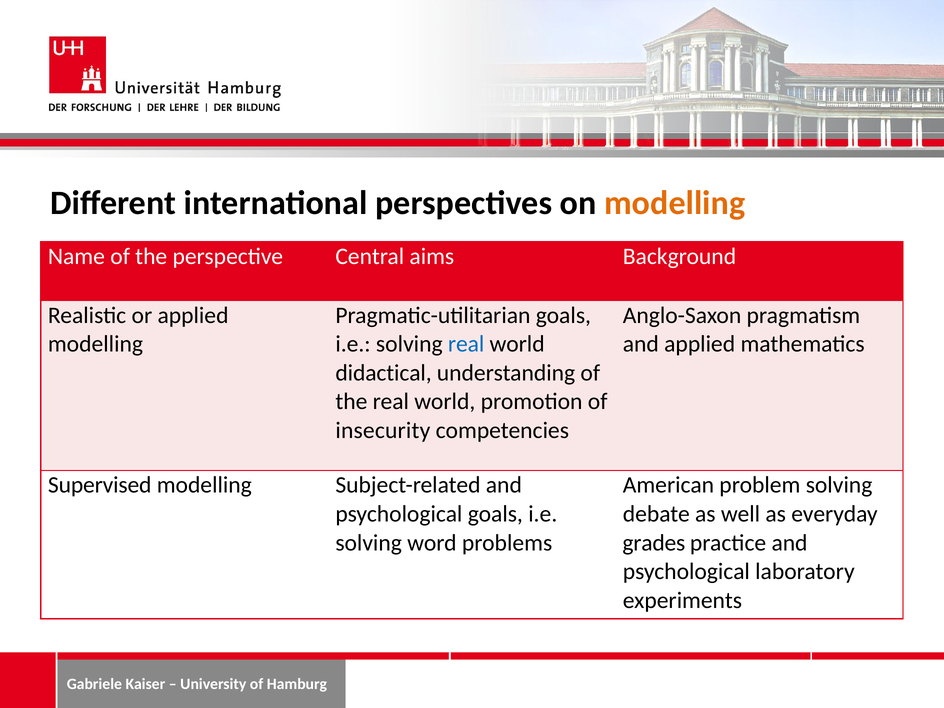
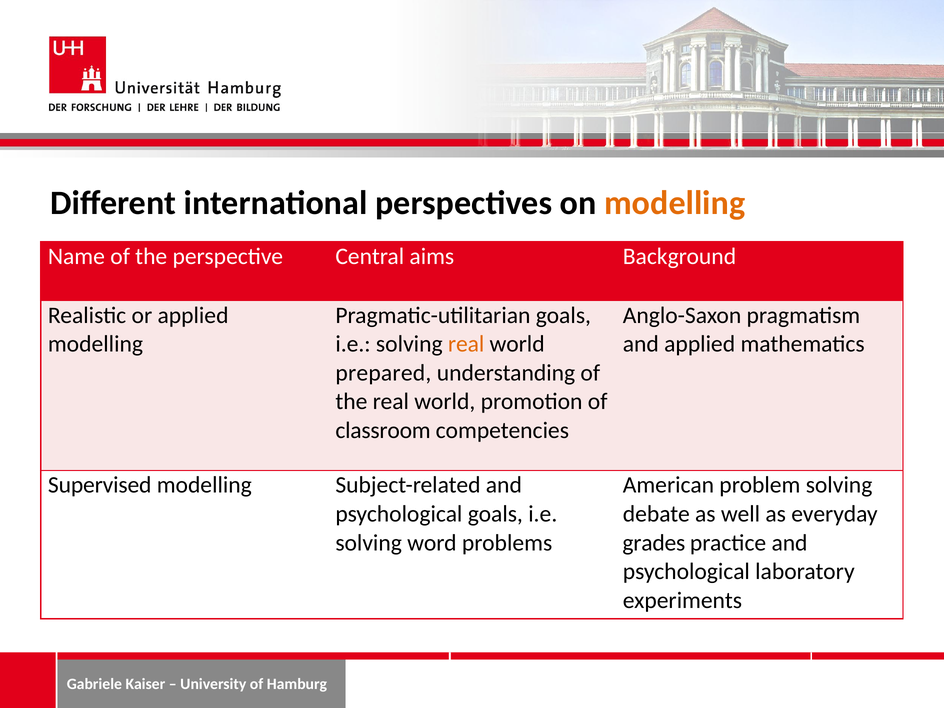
real colour: blue -> orange (466, 344)
didactical: didactical -> prepared (383, 373)
insecurity: insecurity -> classroom (383, 430)
